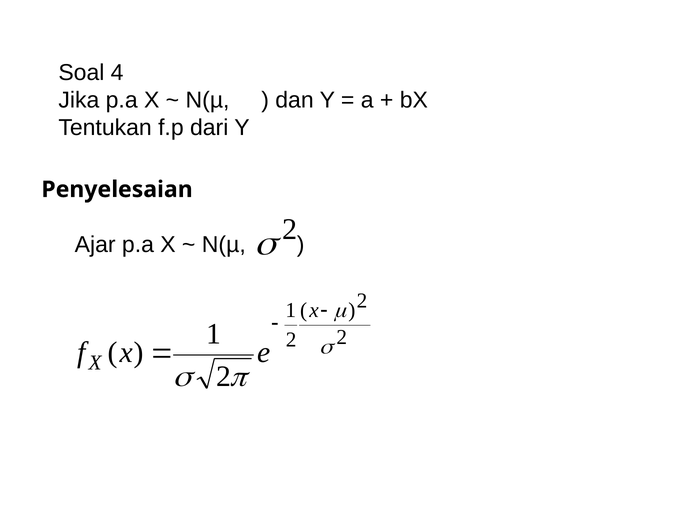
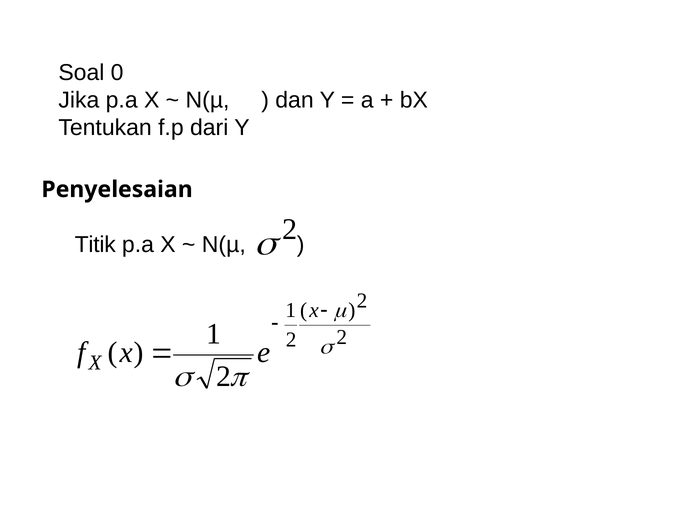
4: 4 -> 0 (117, 73)
Ajar: Ajar -> Titik (95, 245)
